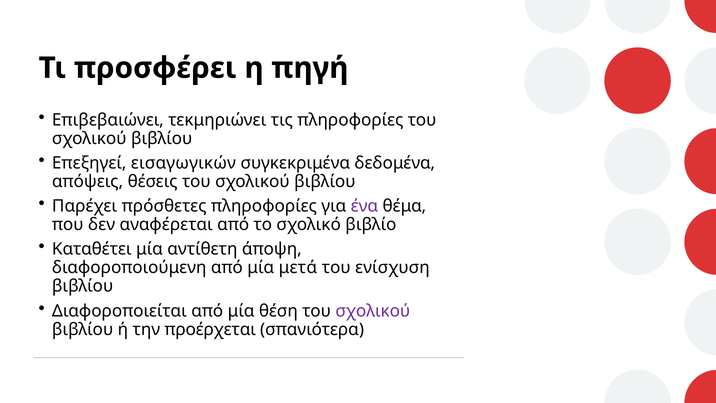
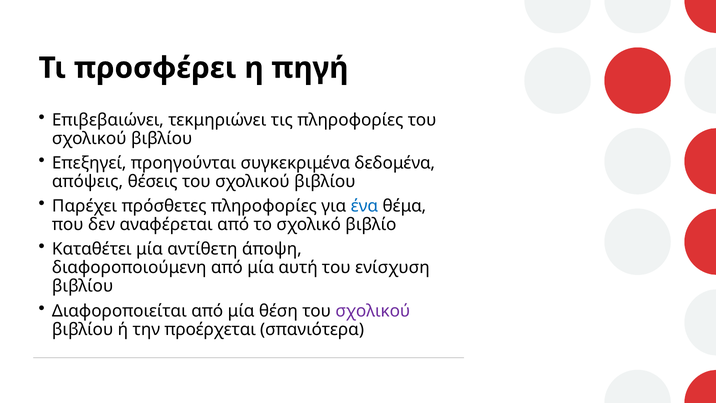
εισαγωγικών: εισαγωγικών -> προηγούνται (183, 163)
ένα colour: purple -> blue (364, 206)
μετά: μετά -> αυτή (298, 268)
